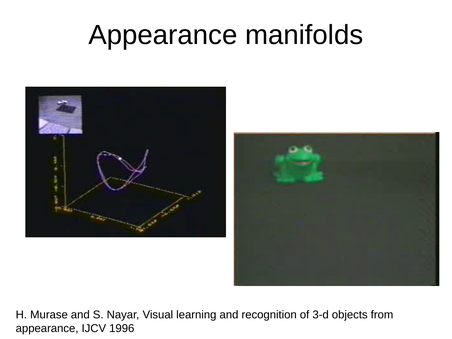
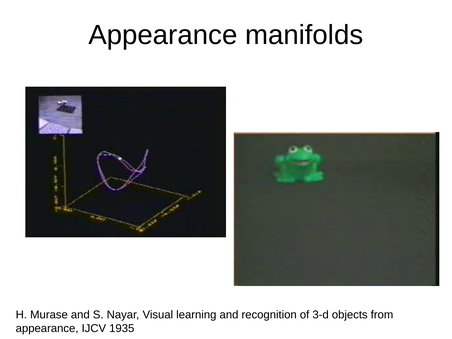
1996: 1996 -> 1935 (122, 328)
